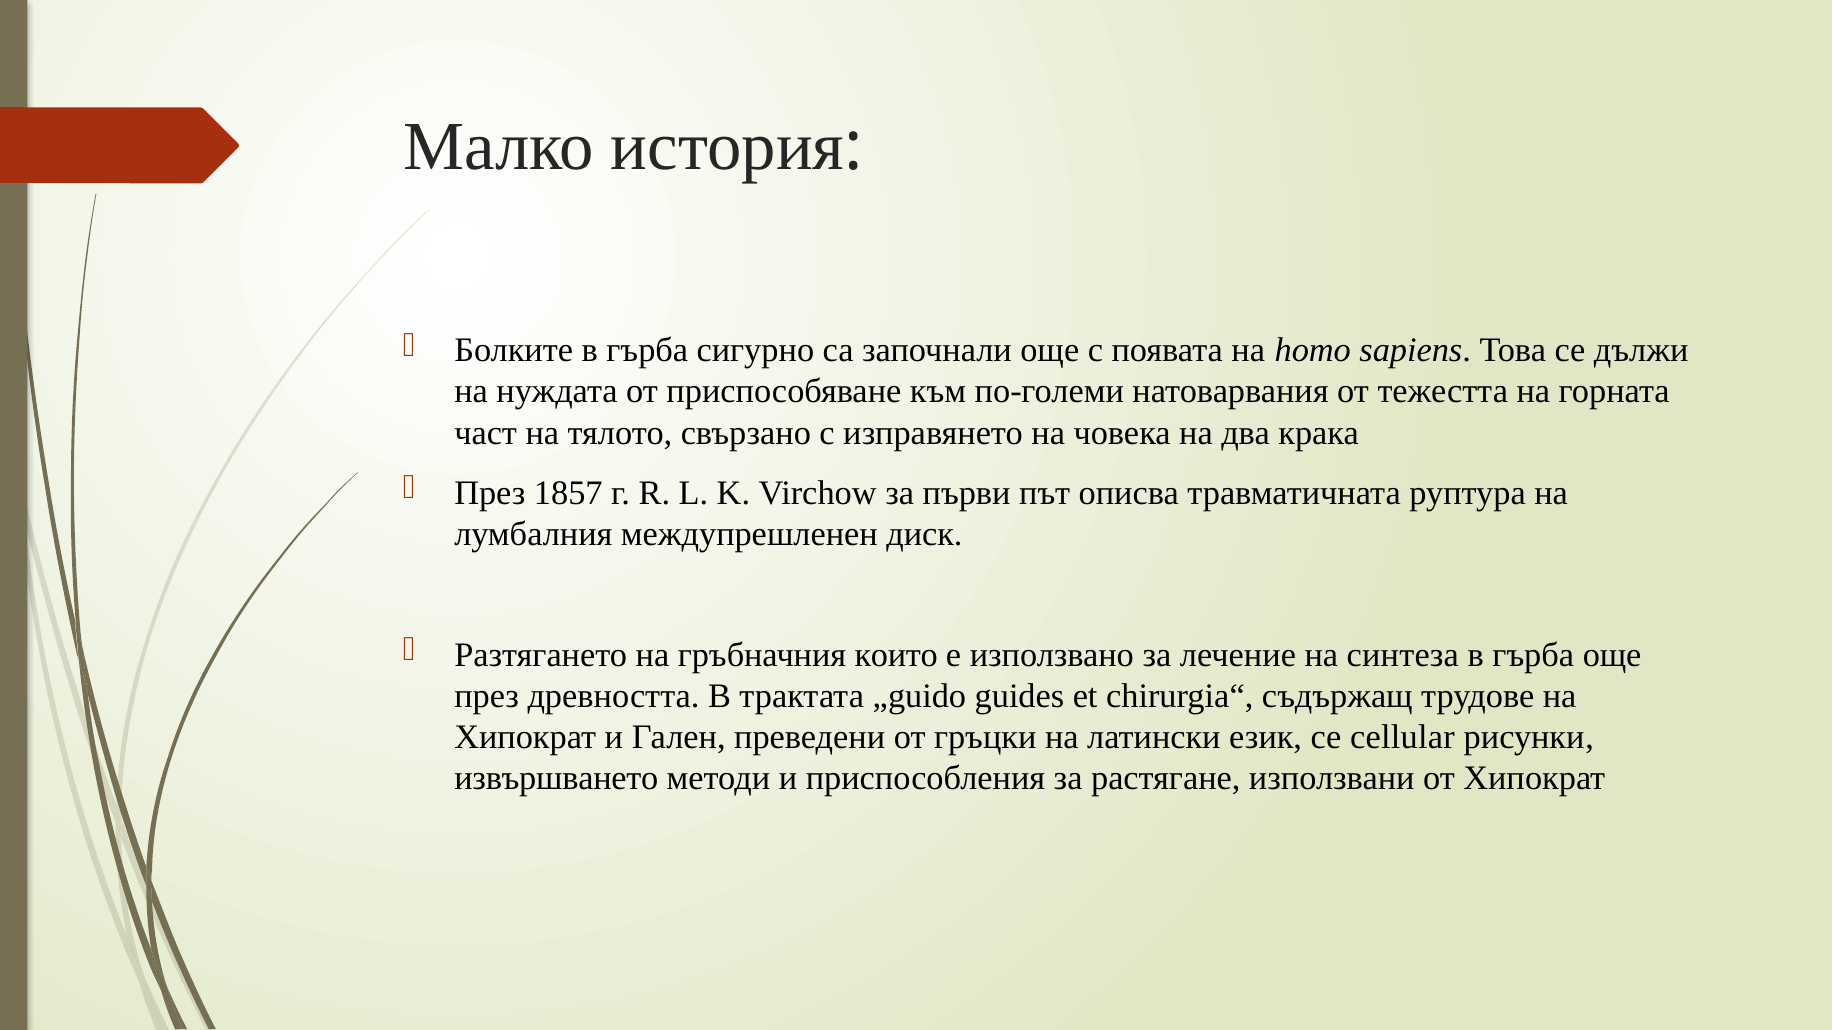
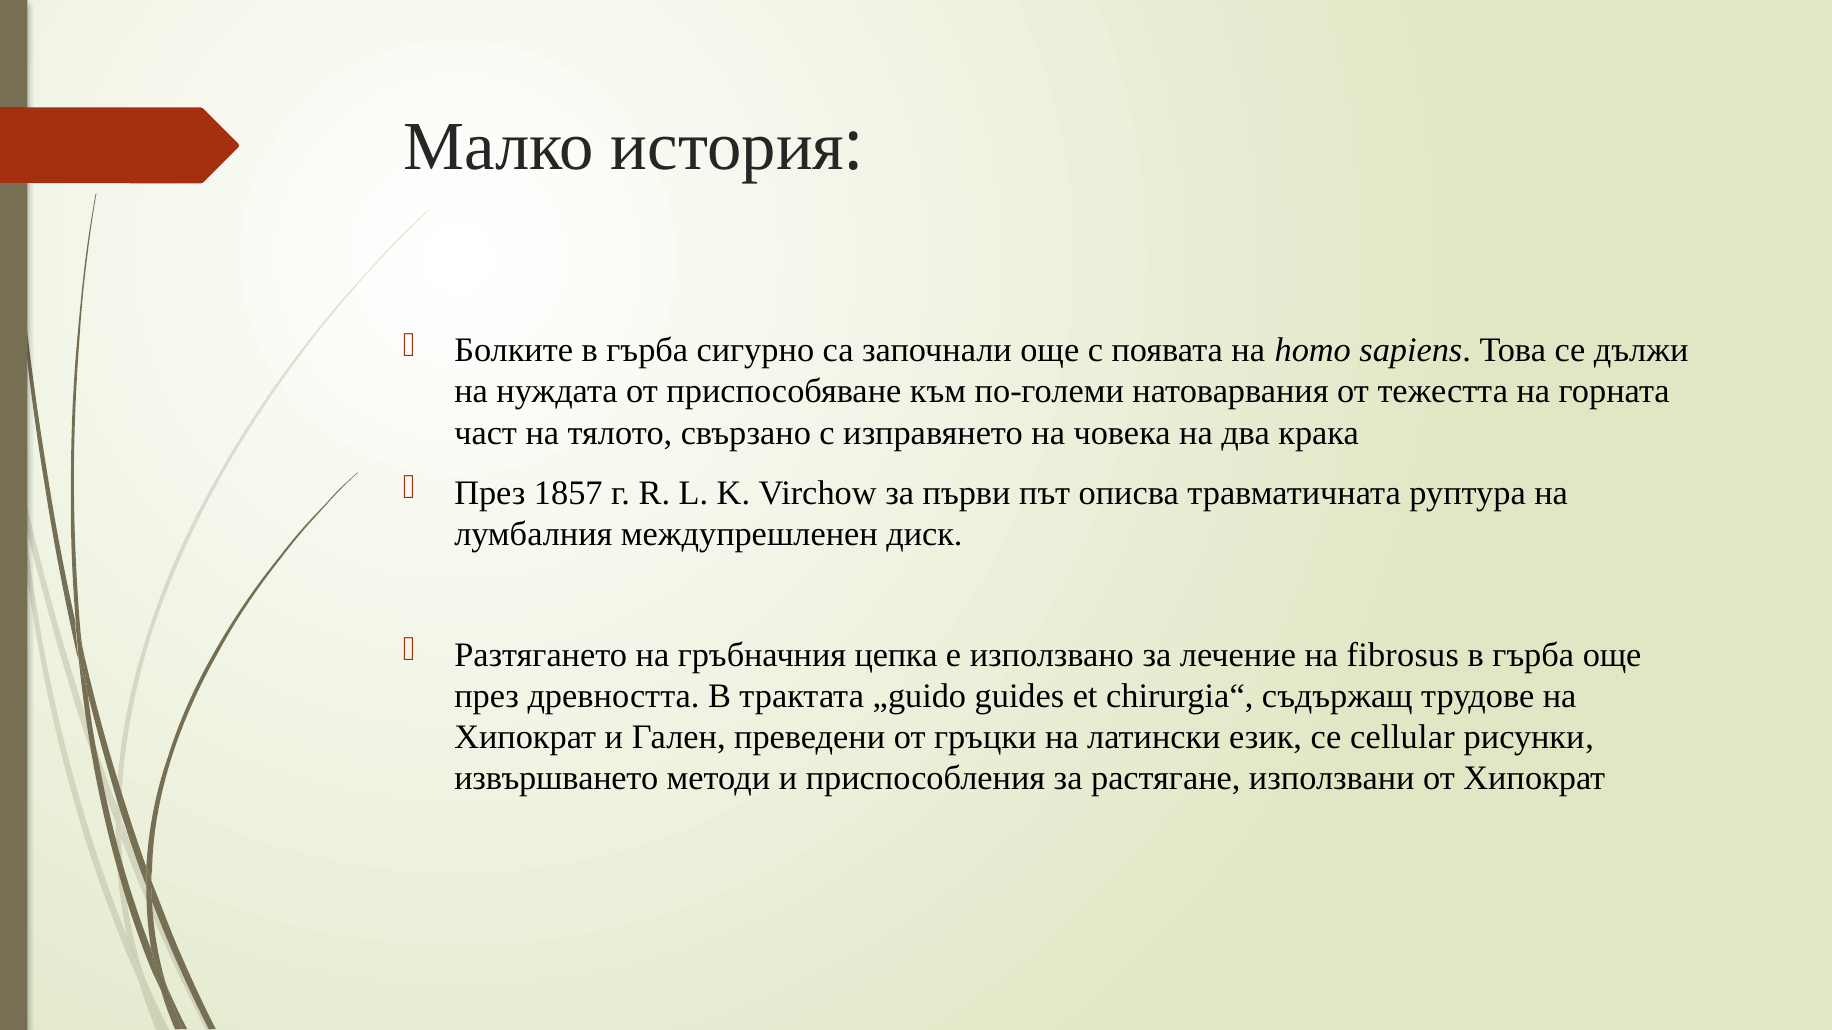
които: които -> цепка (896, 655)
синтеза: синтеза -> fibrosus (1403, 655)
